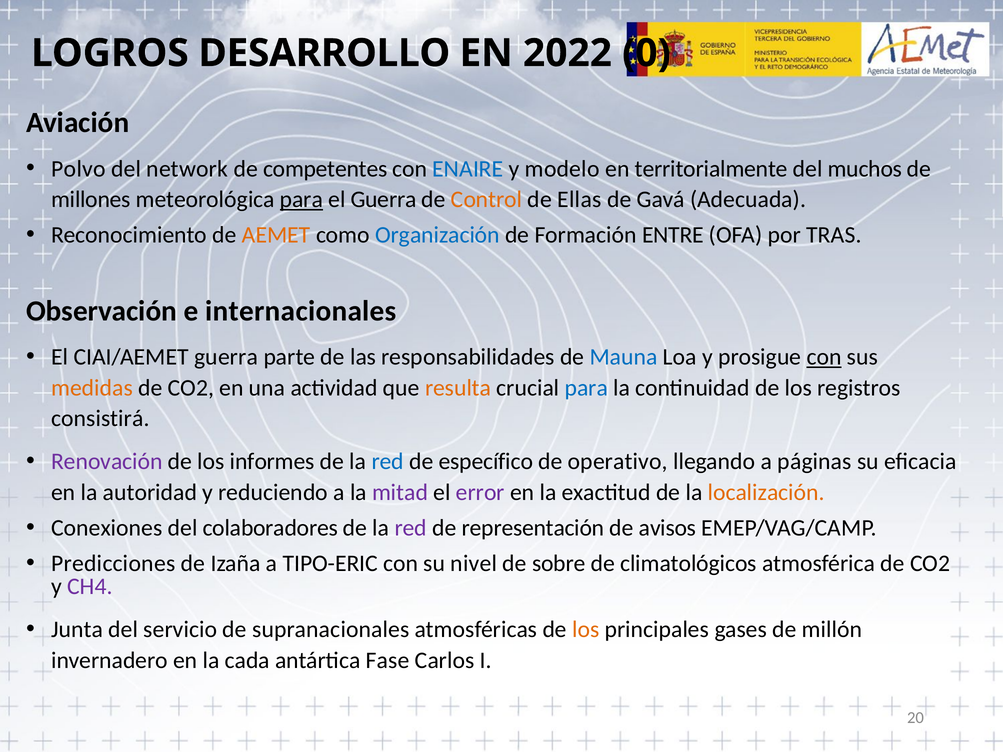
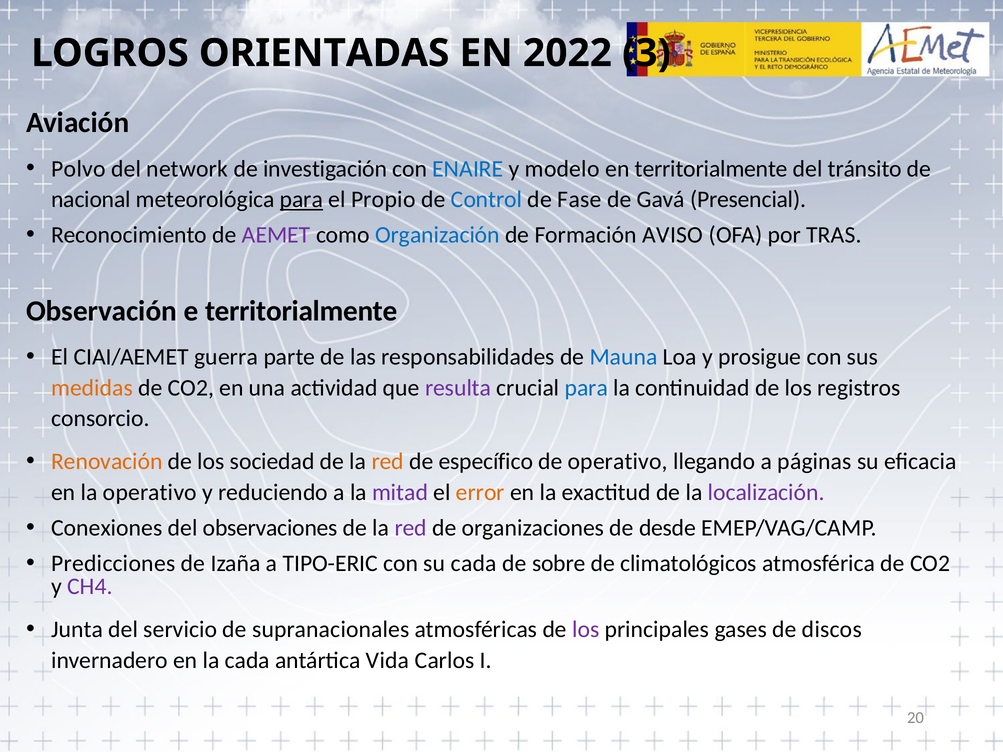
DESARROLLO: DESARROLLO -> ORIENTADAS (324, 53)
0: 0 -> 3 (646, 53)
competentes: competentes -> investigación (325, 169)
muchos: muchos -> tránsito (865, 169)
millones: millones -> nacional (91, 199)
el Guerra: Guerra -> Propio (383, 199)
Control colour: orange -> blue (487, 199)
Ellas: Ellas -> Fase (579, 199)
Adecuada: Adecuada -> Presencial (748, 199)
AEMET colour: orange -> purple (276, 235)
ENTRE: ENTRE -> AVISO (673, 235)
e internacionales: internacionales -> territorialmente (301, 311)
con underline: present -> none (824, 357)
resulta colour: orange -> purple (458, 388)
consistirá: consistirá -> consorcio (100, 419)
Renovación colour: purple -> orange (107, 462)
informes: informes -> sociedad (272, 462)
red colour: blue -> orange (388, 462)
la autoridad: autoridad -> operativo (150, 492)
error colour: purple -> orange (480, 492)
localización colour: orange -> purple (766, 492)
colaboradores: colaboradores -> observaciones (270, 528)
representación: representación -> organizaciones (533, 528)
avisos: avisos -> desde (668, 528)
su nivel: nivel -> cada (474, 564)
los colour: orange -> purple (586, 630)
millón: millón -> discos (832, 630)
Fase: Fase -> Vida (388, 660)
